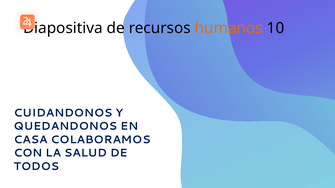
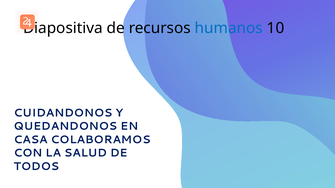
humanos colour: orange -> blue (229, 28)
